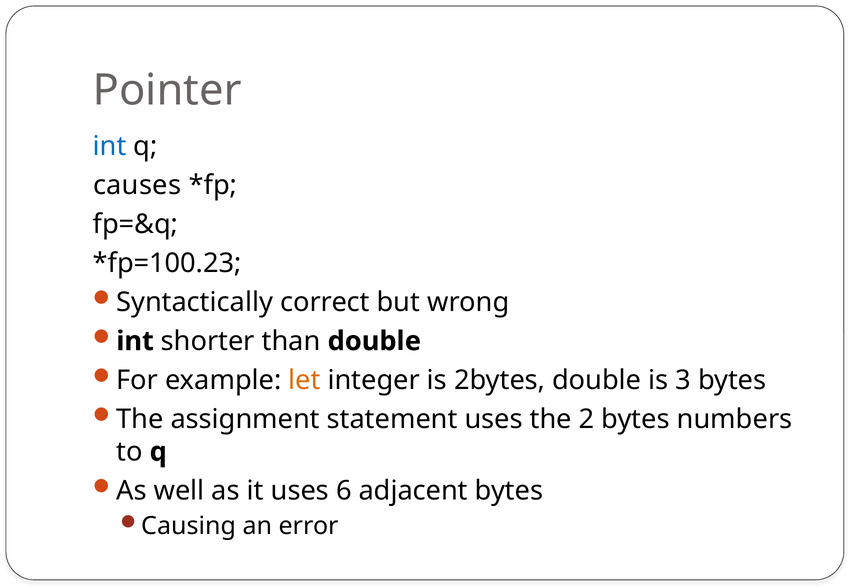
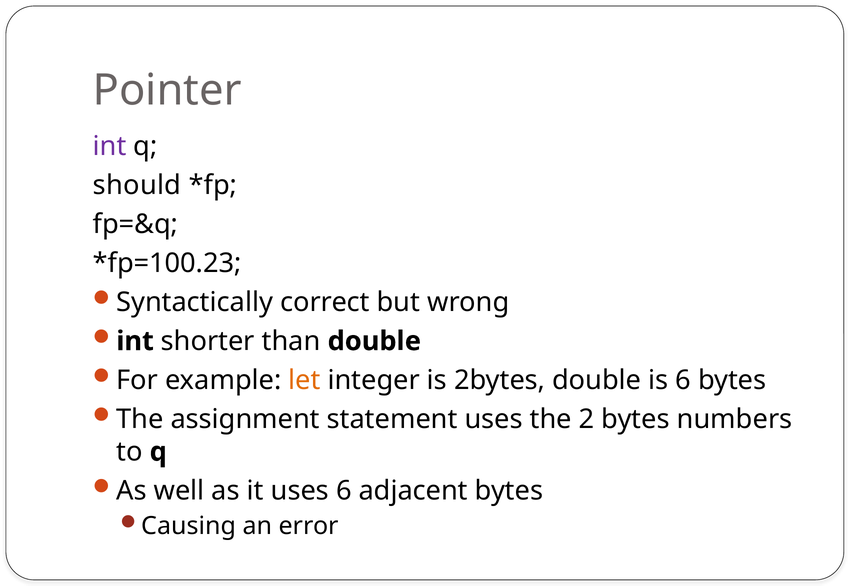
int colour: blue -> purple (110, 146)
causes: causes -> should (137, 185)
is 3: 3 -> 6 (683, 380)
